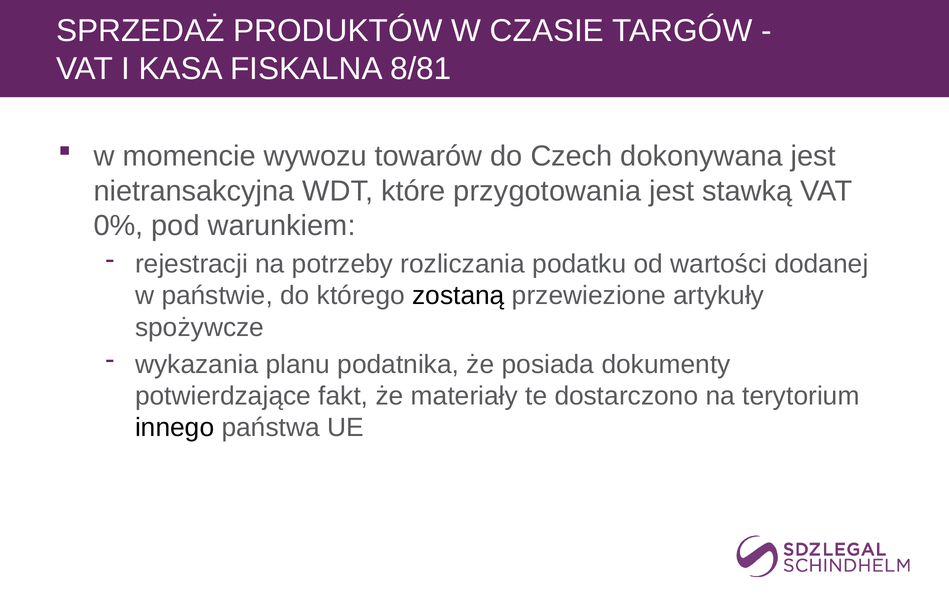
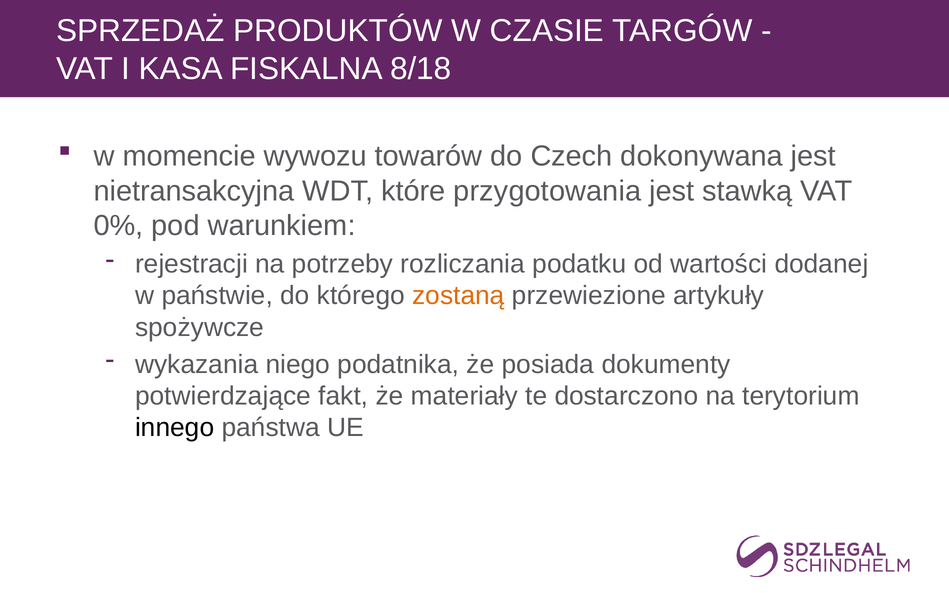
8/81: 8/81 -> 8/18 (421, 69)
zostaną colour: black -> orange (458, 296)
planu: planu -> niego (298, 364)
